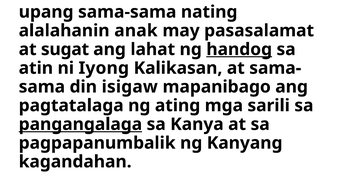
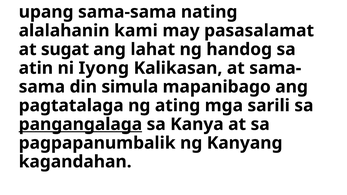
anak: anak -> kami (136, 31)
handog underline: present -> none (239, 49)
isigaw: isigaw -> simula (130, 87)
